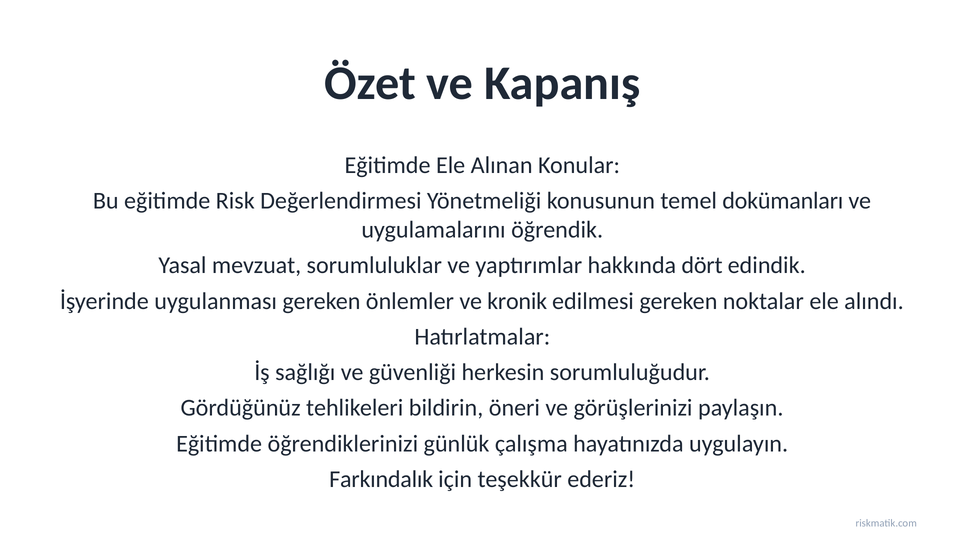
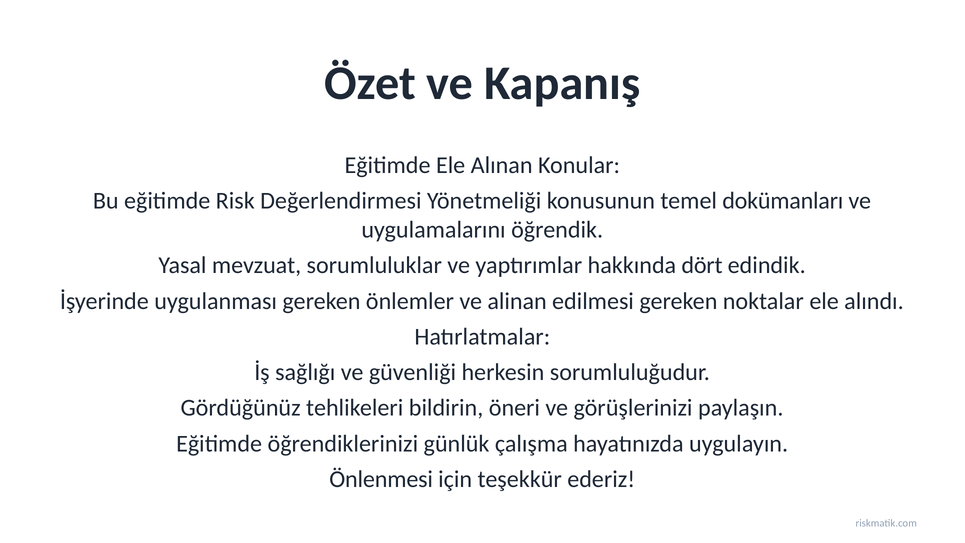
kronik: kronik -> alinan (517, 301)
Farkındalık: Farkındalık -> Önlenmesi (381, 479)
